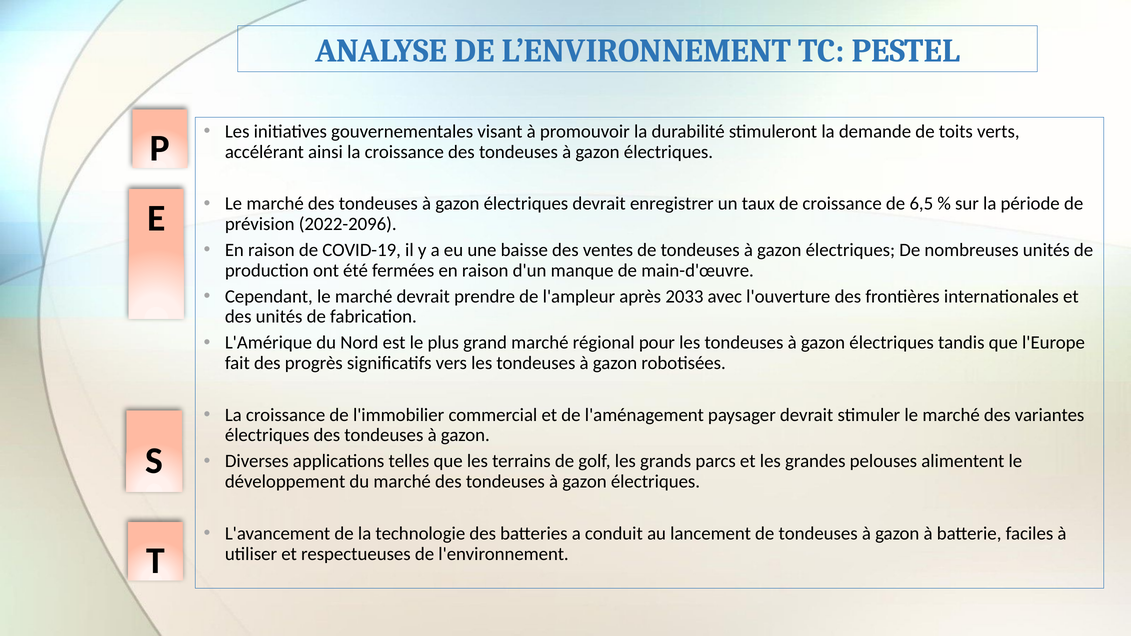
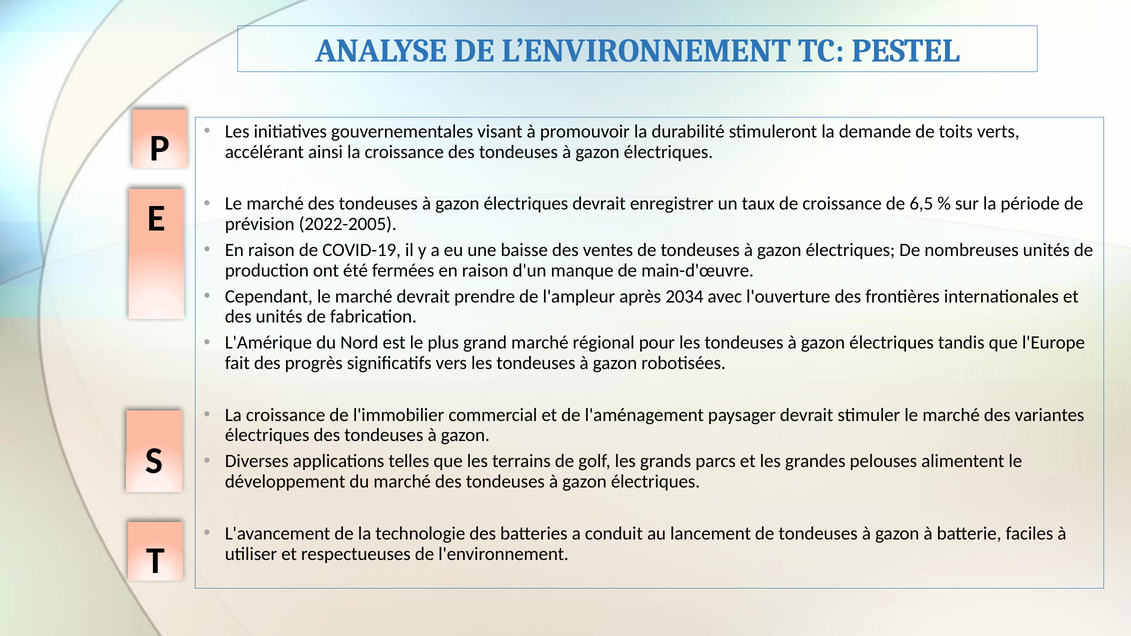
2022-2096: 2022-2096 -> 2022-2005 (348, 224)
2033: 2033 -> 2034 (684, 296)
